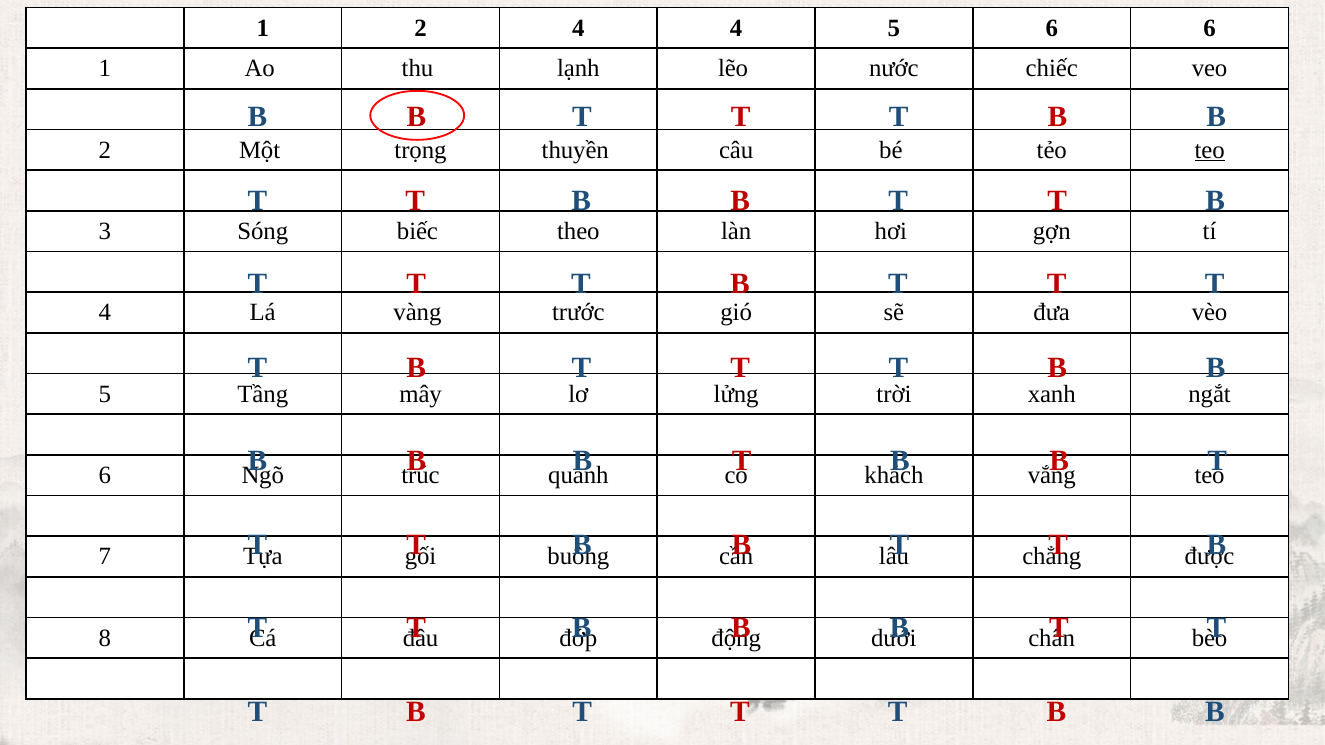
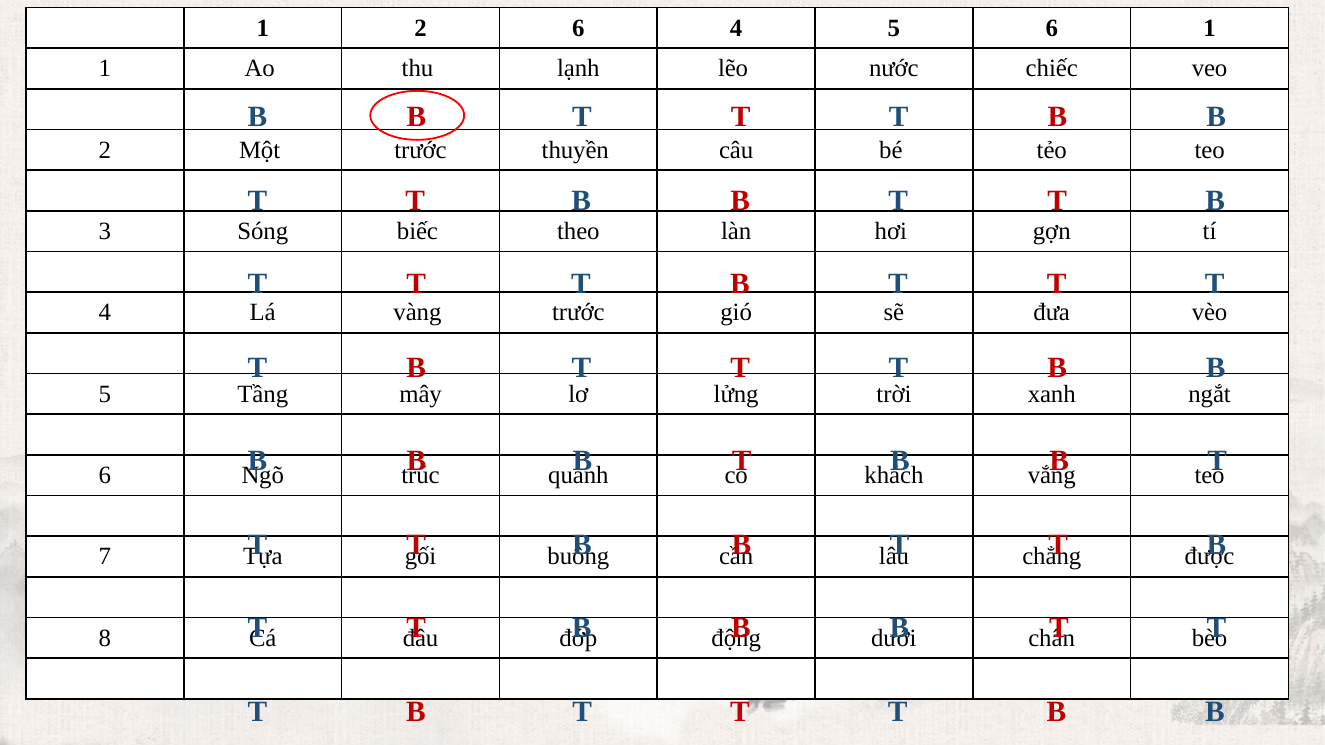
2 4: 4 -> 6 (578, 28)
6 6: 6 -> 1 (1210, 28)
Một trọng: trọng -> trước (421, 150)
teo underline: present -> none (1210, 150)
